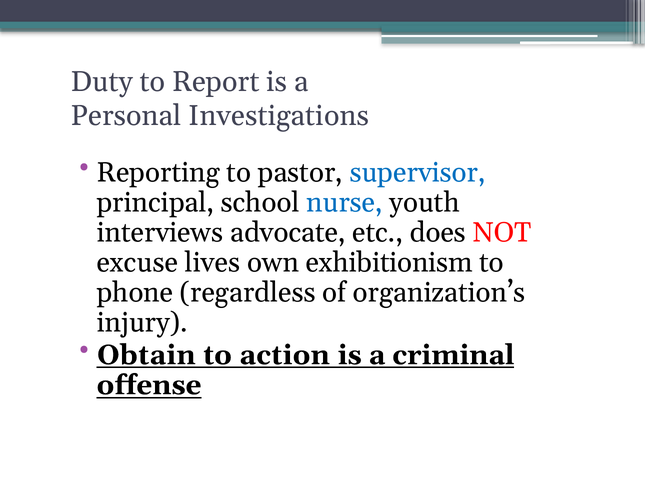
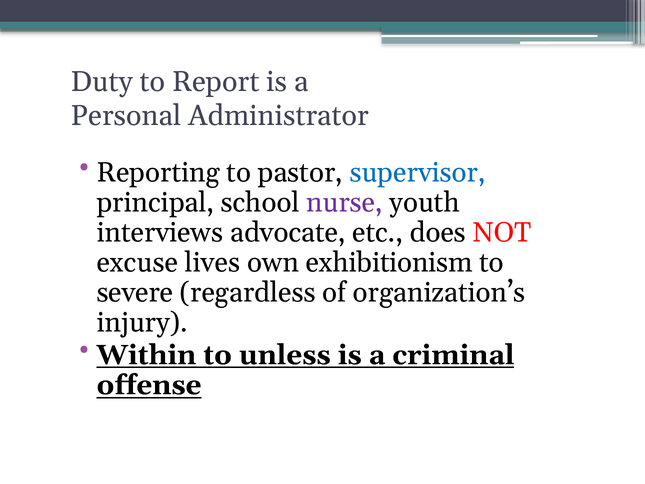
Investigations: Investigations -> Administrator (279, 116)
nurse colour: blue -> purple (344, 202)
phone: phone -> severe (135, 292)
Obtain: Obtain -> Within (146, 355)
action: action -> unless (285, 355)
